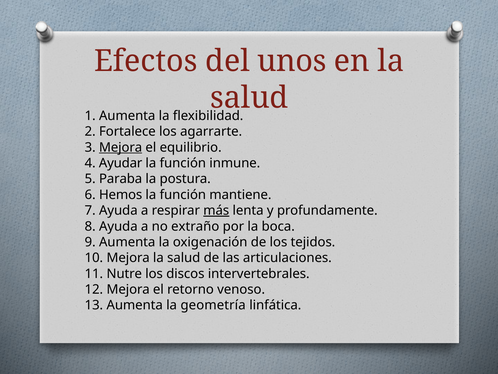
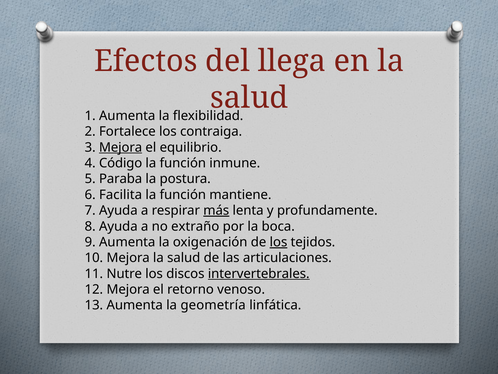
unos: unos -> llega (292, 61)
agarrarte: agarrarte -> contraiga (211, 131)
Ayudar: Ayudar -> Código (121, 163)
Hemos: Hemos -> Facilita (121, 195)
los underline: none -> present (278, 242)
intervertebrales underline: none -> present (259, 273)
